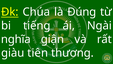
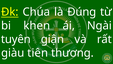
tiếng: tiếng -> khen (37, 25)
nghĩa: nghĩa -> tuyên (16, 39)
